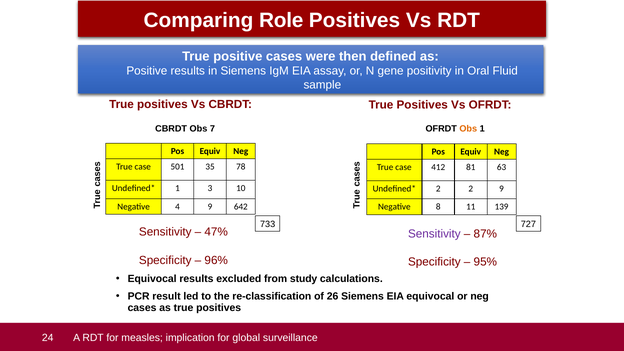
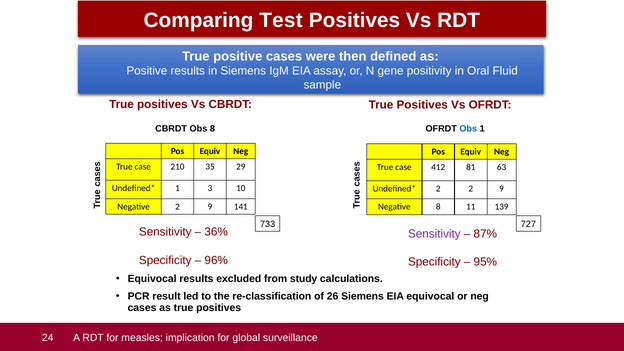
Role: Role -> Test (281, 20)
Obs 7: 7 -> 8 (212, 129)
Obs colour: orange -> blue (468, 129)
501: 501 -> 210 (178, 167)
78: 78 -> 29 (241, 167)
Negative 4: 4 -> 2 (178, 207)
642: 642 -> 141 (241, 207)
47%: 47% -> 36% (216, 232)
